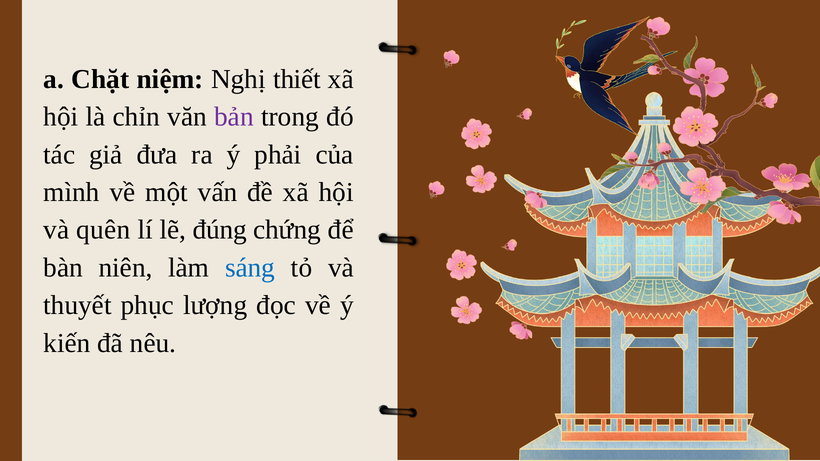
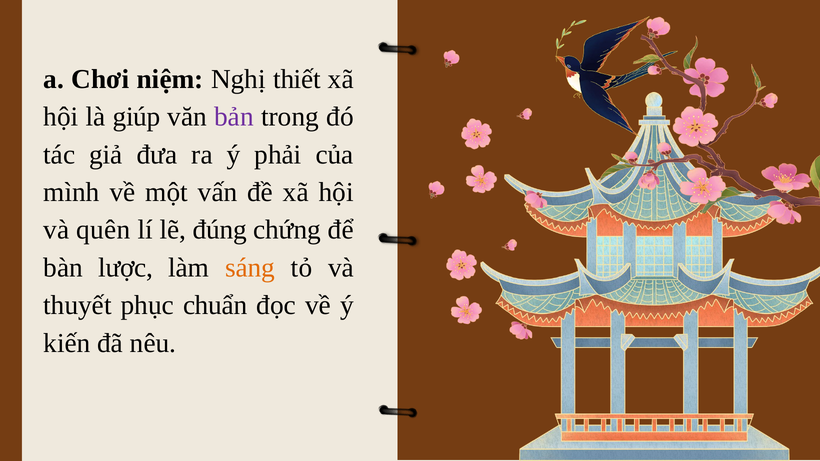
Chặt: Chặt -> Chơi (100, 79)
chỉn: chỉn -> giúp (137, 117)
niên: niên -> lược (126, 268)
sáng colour: blue -> orange (250, 268)
lượng: lượng -> chuẩn (215, 306)
